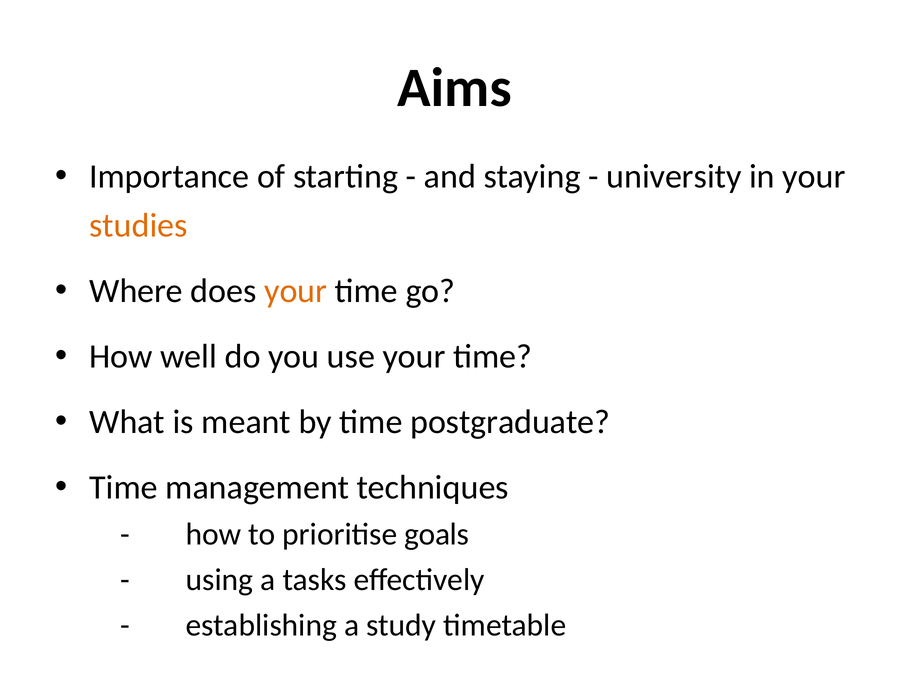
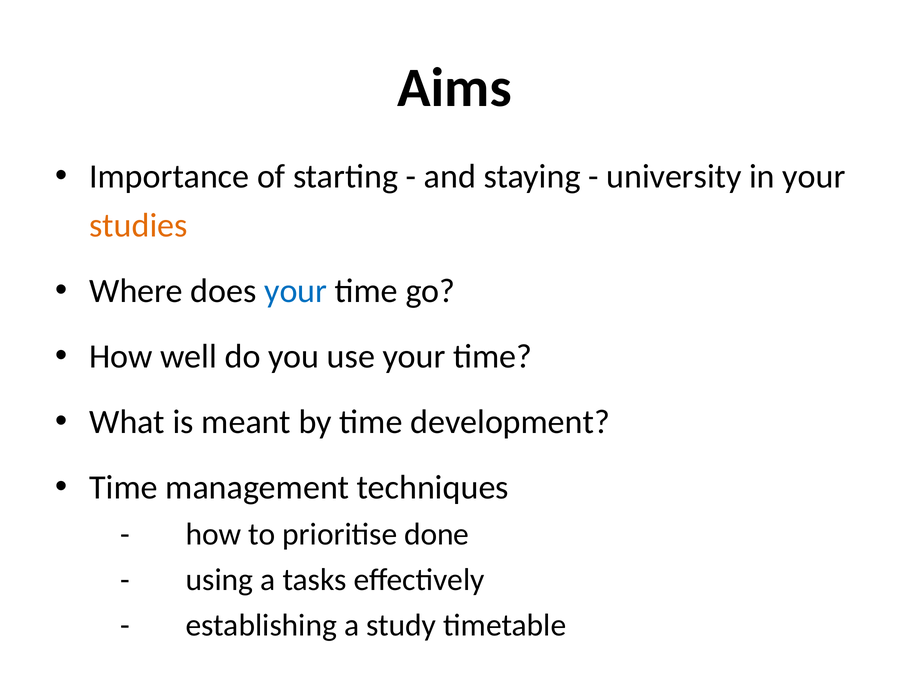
your colour: orange -> blue (296, 291)
postgraduate: postgraduate -> development (510, 422)
goals: goals -> done (437, 534)
